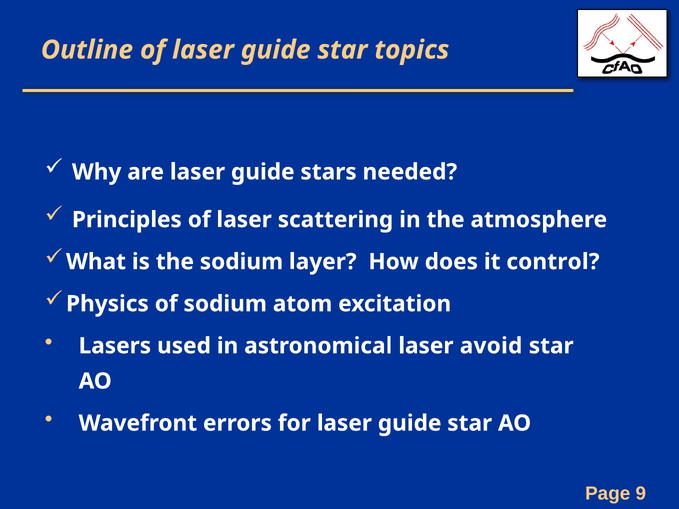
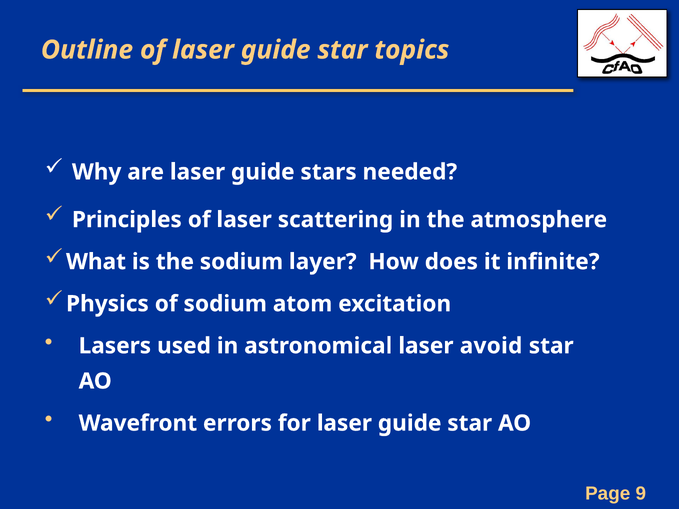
control: control -> infinite (553, 262)
